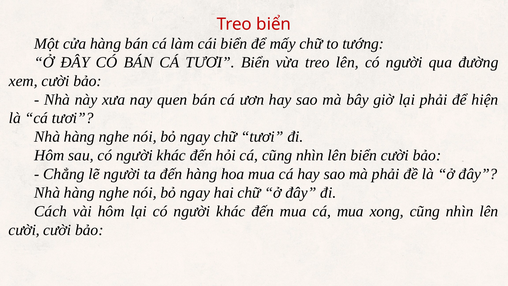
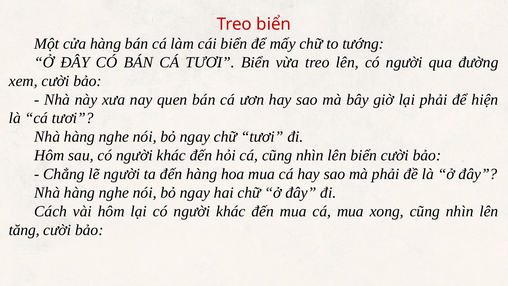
cười: cười -> tăng (24, 230)
